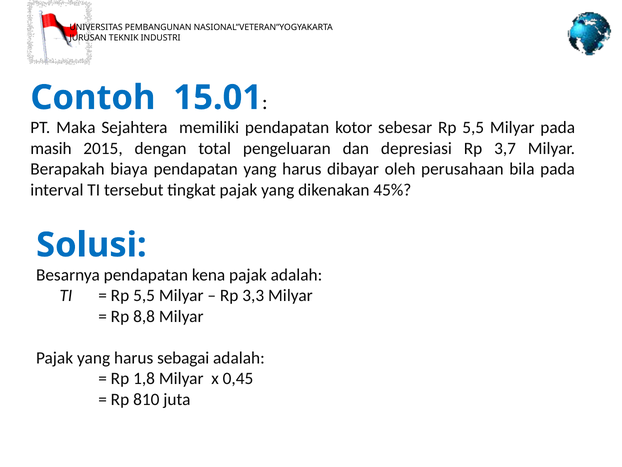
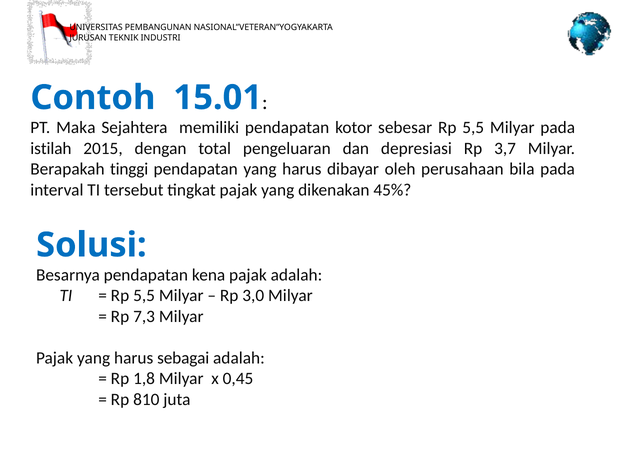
masih: masih -> istilah (51, 148)
biaya: biaya -> tinggi (129, 169)
3,3: 3,3 -> 3,0 (253, 295)
8,8: 8,8 -> 7,3 (144, 316)
